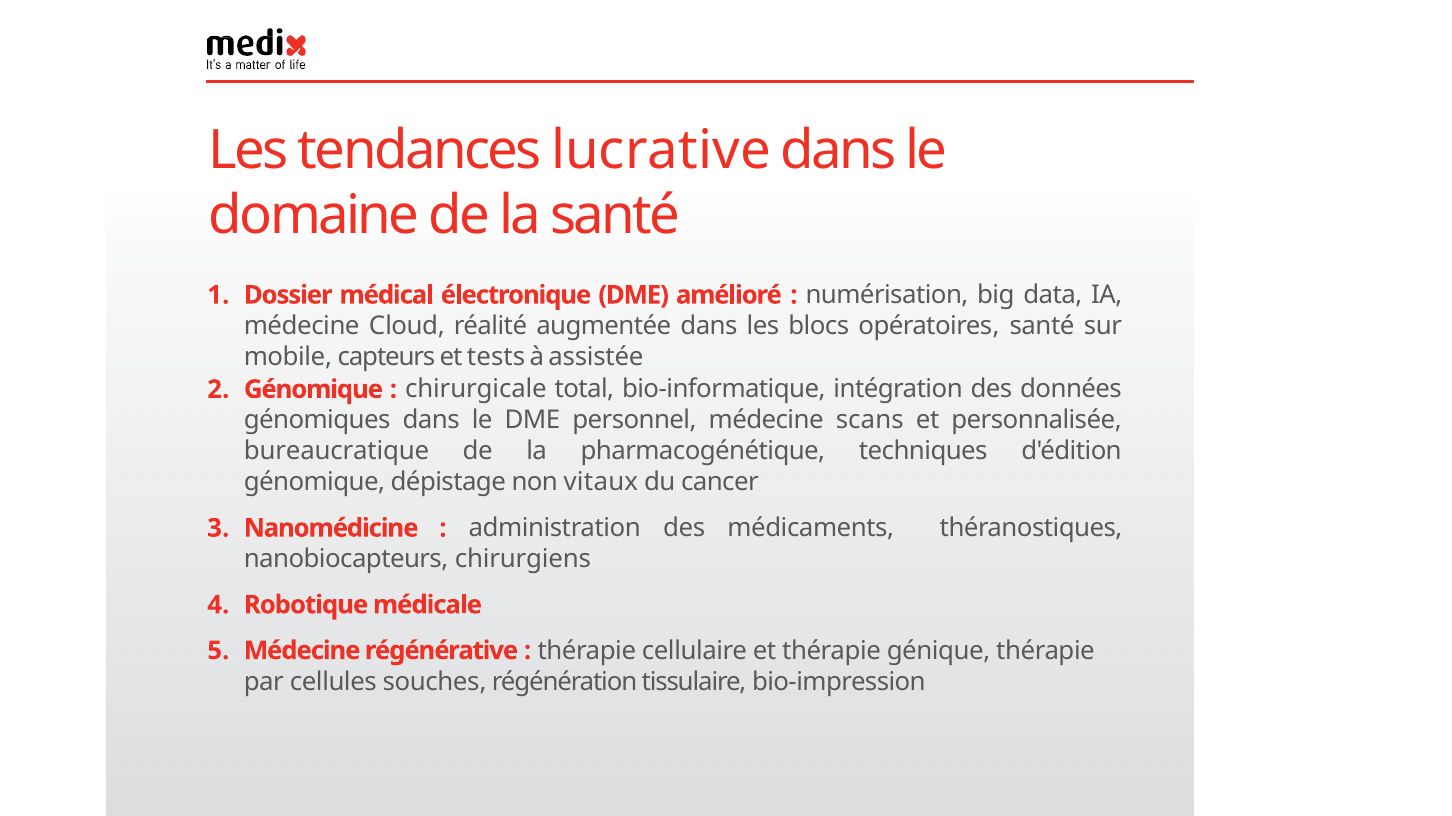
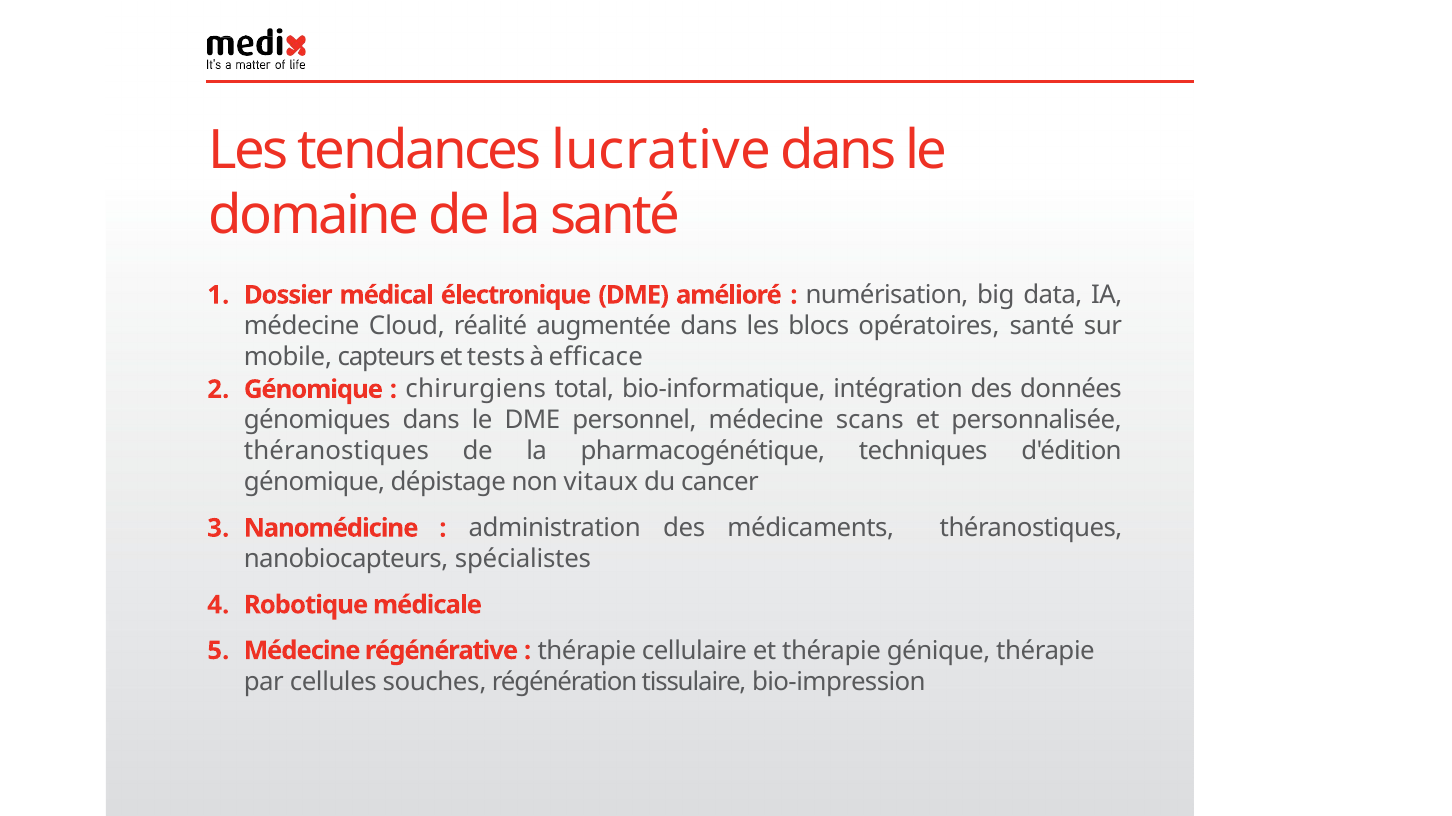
assistée: assistée -> efficace (596, 357)
chirurgicale: chirurgicale -> chirurgiens (476, 390)
bureaucratique: bureaucratique -> théranostiques (336, 452)
chirurgiens: chirurgiens -> spécialistes (523, 560)
